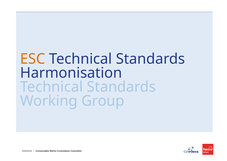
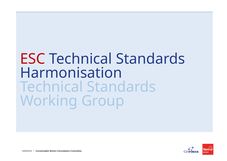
ESC colour: orange -> red (33, 59)
